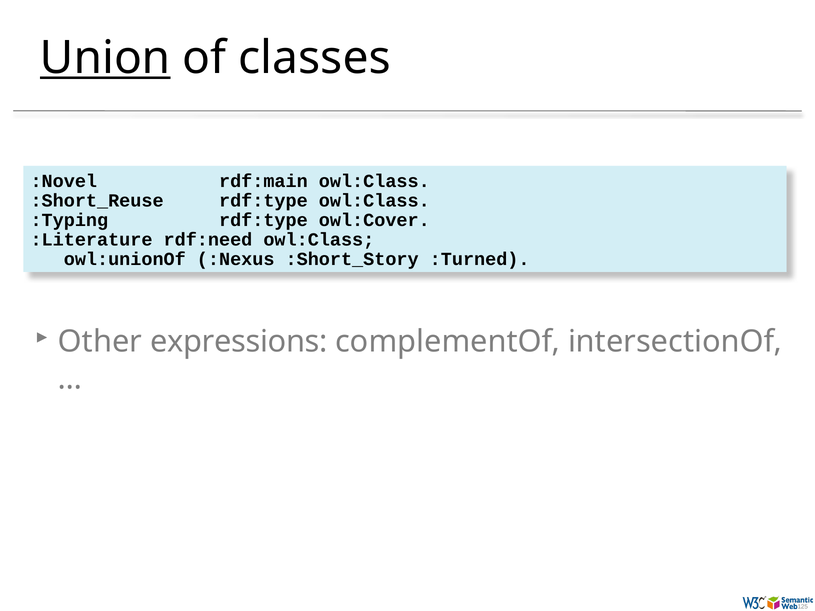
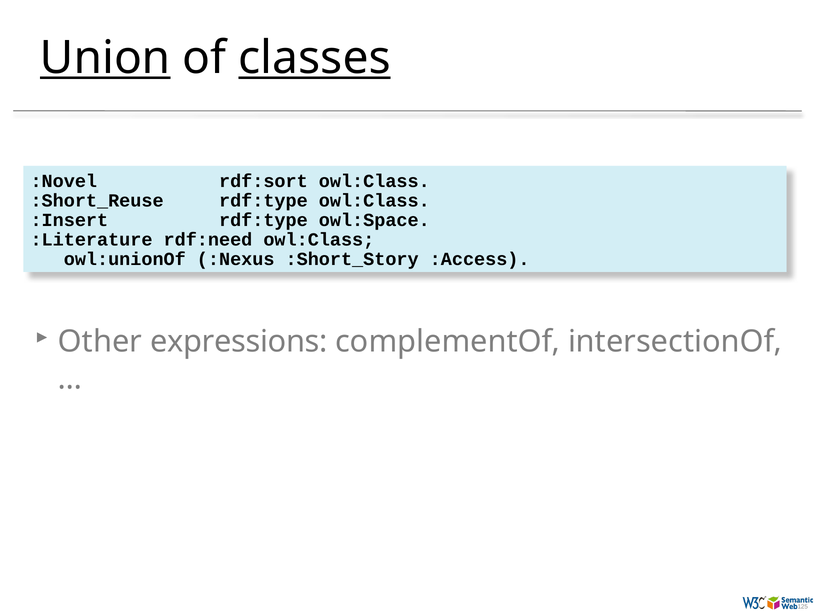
classes underline: none -> present (314, 58)
rdf:main: rdf:main -> rdf:sort (263, 181)
:Typing: :Typing -> :Insert (69, 220)
owl:Cover: owl:Cover -> owl:Space (374, 220)
:Turned: :Turned -> :Access (480, 259)
